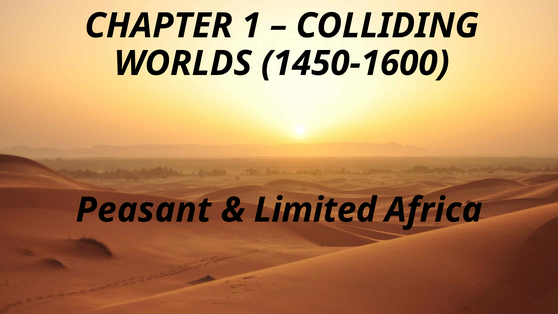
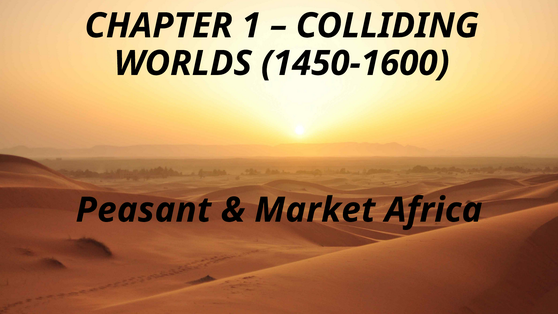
Limited: Limited -> Market (315, 210)
